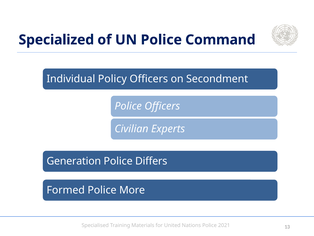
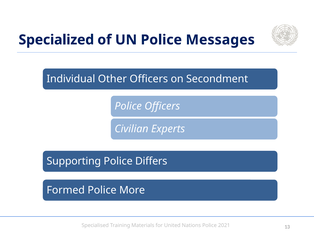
Command: Command -> Messages (220, 40)
Policy: Policy -> Other (112, 79)
Generation: Generation -> Supporting (74, 161)
